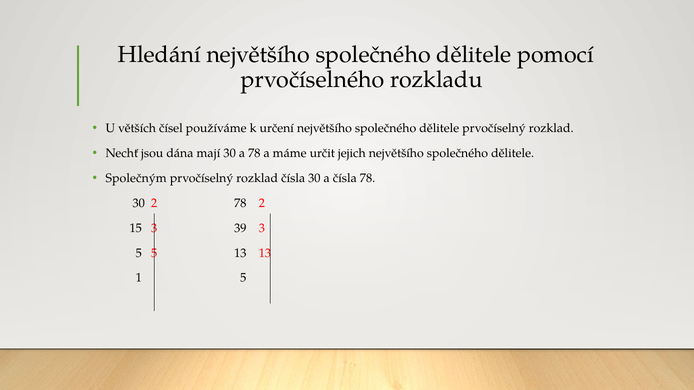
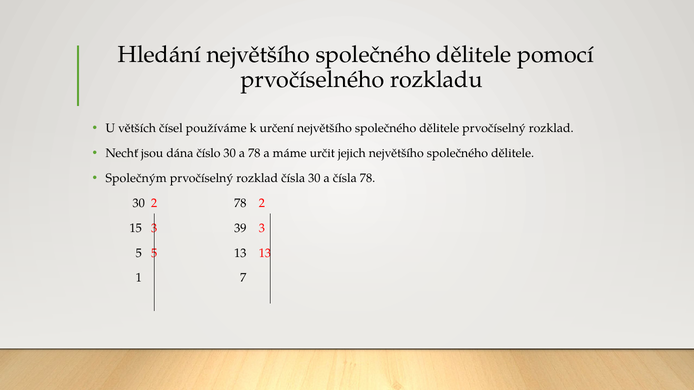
mají: mají -> číslo (209, 153)
1 5: 5 -> 7 (243, 278)
